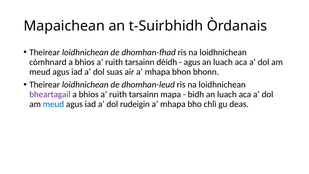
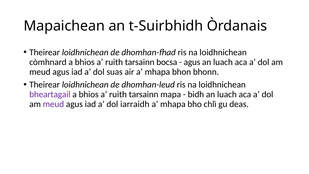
dèidh: dèidh -> bocsa (167, 62)
meud colour: blue -> purple (53, 104)
rudeigin: rudeigin -> iarraidh (135, 104)
